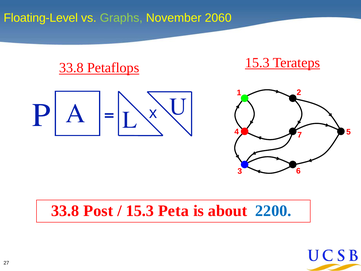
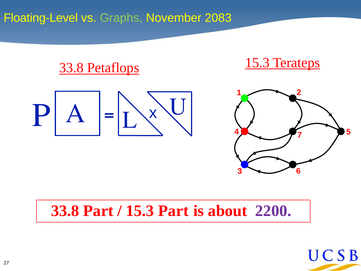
2060: 2060 -> 2083 (218, 18)
33.8 Post: Post -> Part (98, 211)
15.3 Peta: Peta -> Part (173, 211)
2200 colour: blue -> purple (273, 211)
